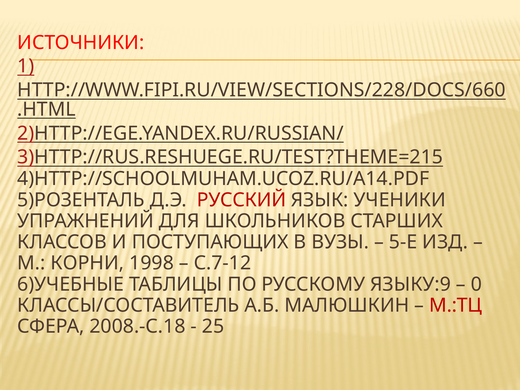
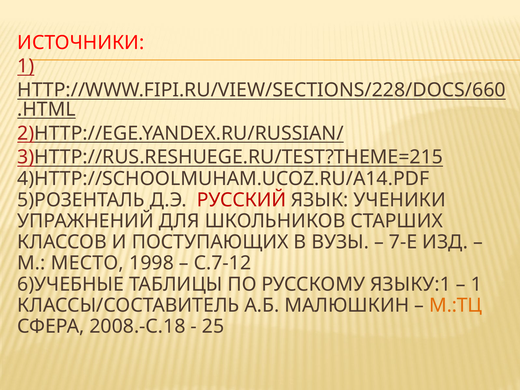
5-Е: 5-Е -> 7-Е (403, 242)
КОРНИ: КОРНИ -> МЕСТО (87, 263)
ЯЗЫКУ:9: ЯЗЫКУ:9 -> ЯЗЫКУ:1 (411, 284)
0: 0 -> 1 (476, 284)
М.:ТЦ colour: red -> orange (456, 305)
